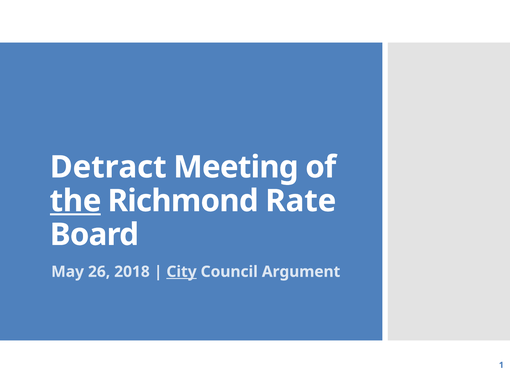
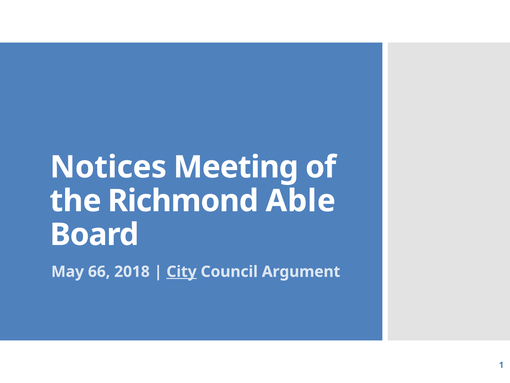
Detract: Detract -> Notices (108, 167)
the underline: present -> none (75, 201)
Rate: Rate -> Able (301, 201)
26: 26 -> 66 (99, 271)
